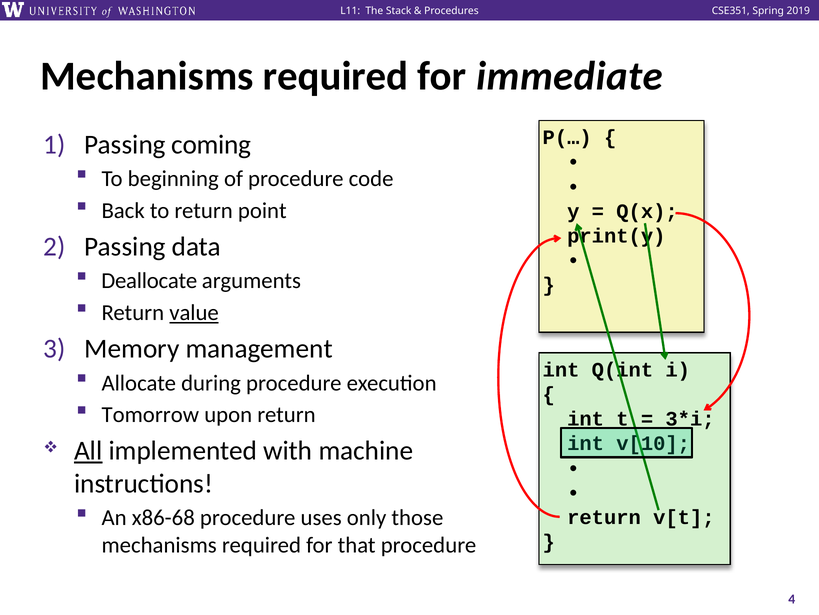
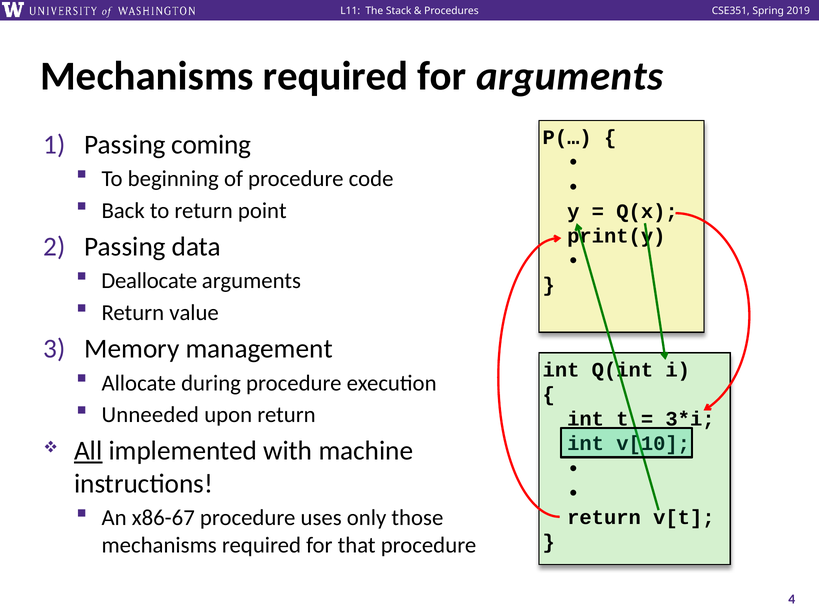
for immediate: immediate -> arguments (570, 76)
value underline: present -> none (194, 312)
Tomorrow: Tomorrow -> Unneeded (150, 414)
x86-68: x86-68 -> x86-67 (163, 517)
